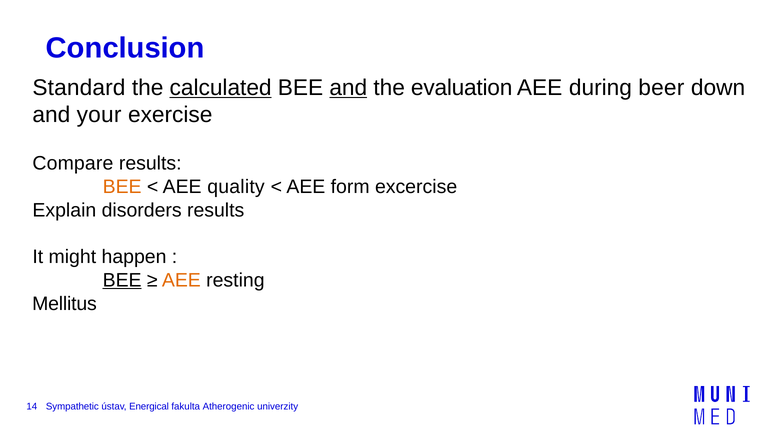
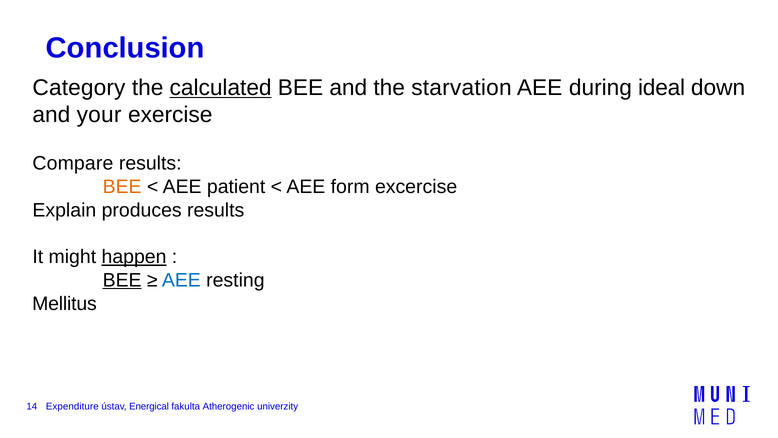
Standard: Standard -> Category (79, 88)
and underline: present -> none (348, 88)
evaluation: evaluation -> starvation (461, 88)
beer: beer -> ideal (662, 88)
quality: quality -> patient (236, 187)
disorders: disorders -> produces (142, 210)
happen underline: none -> present (134, 257)
AEE colour: orange -> blue (181, 280)
Sympathetic: Sympathetic -> Expenditure (72, 406)
